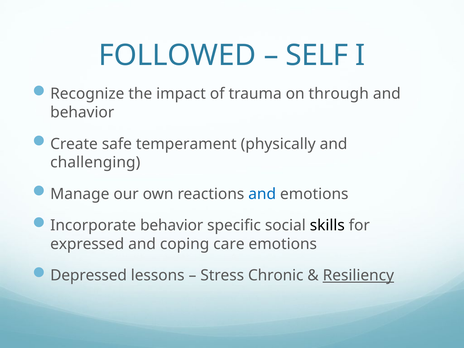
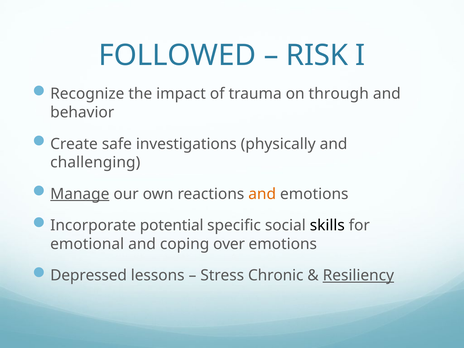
SELF: SELF -> RISK (317, 55)
temperament: temperament -> investigations (186, 144)
Manage underline: none -> present (80, 194)
and colour: blue -> orange (262, 194)
Incorporate behavior: behavior -> potential (172, 225)
expressed: expressed -> emotional (87, 244)
care: care -> over (229, 244)
